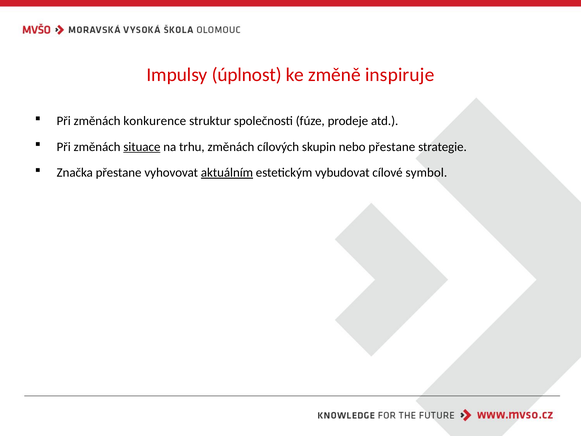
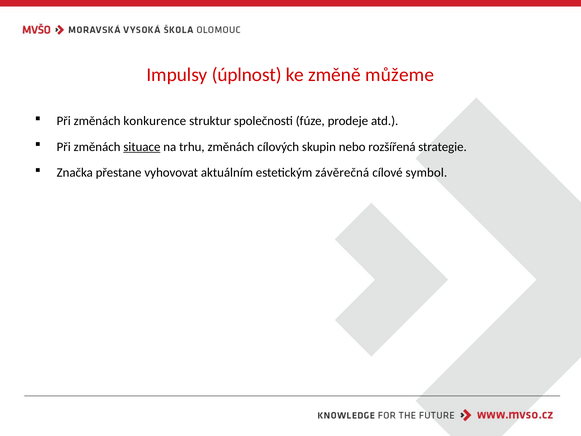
inspiruje: inspiruje -> můžeme (400, 75)
nebo přestane: přestane -> rozšířená (392, 147)
aktuálním underline: present -> none (227, 172)
vybudovat: vybudovat -> závěrečná (342, 172)
